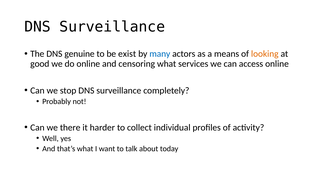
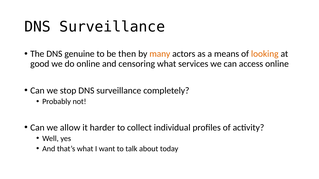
exist: exist -> then (127, 54)
many colour: blue -> orange (160, 54)
there: there -> allow (70, 128)
